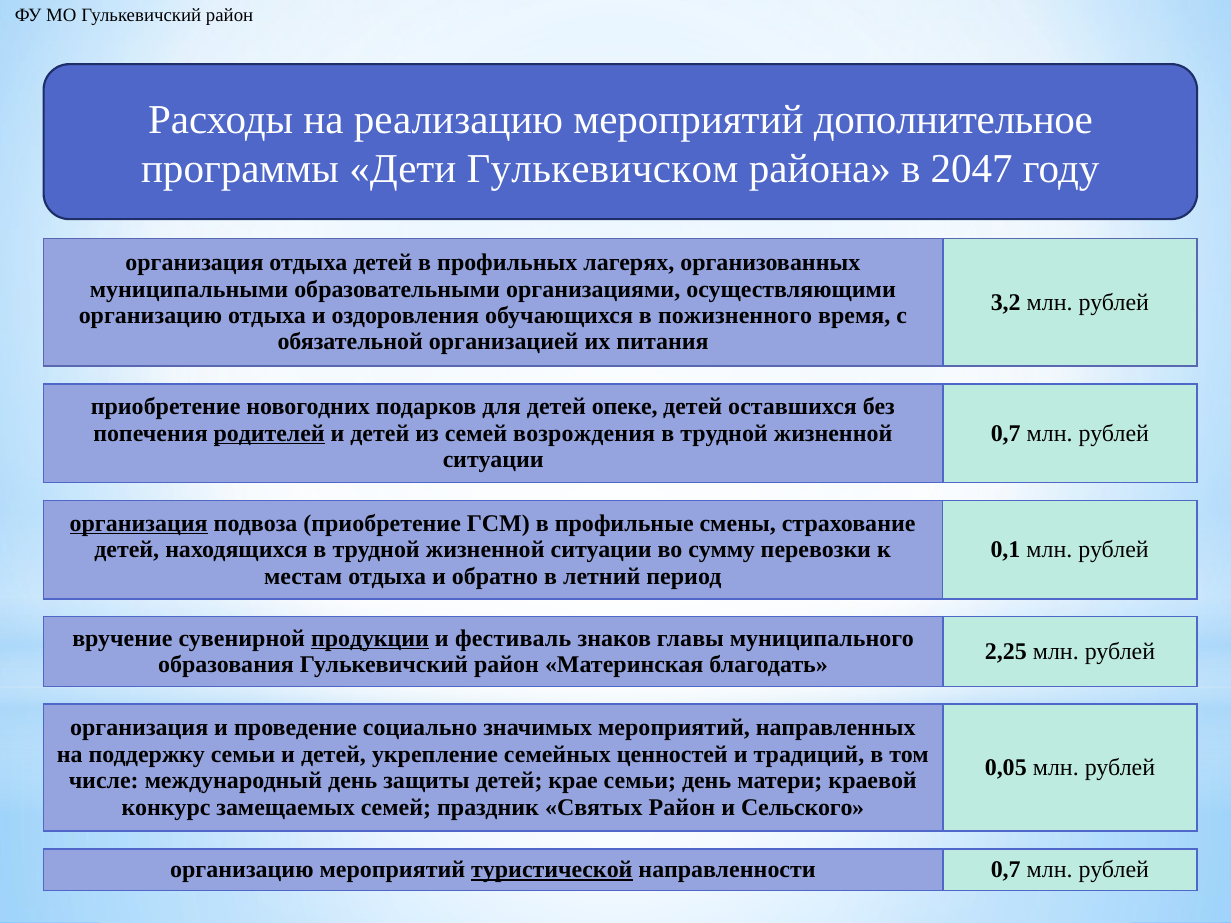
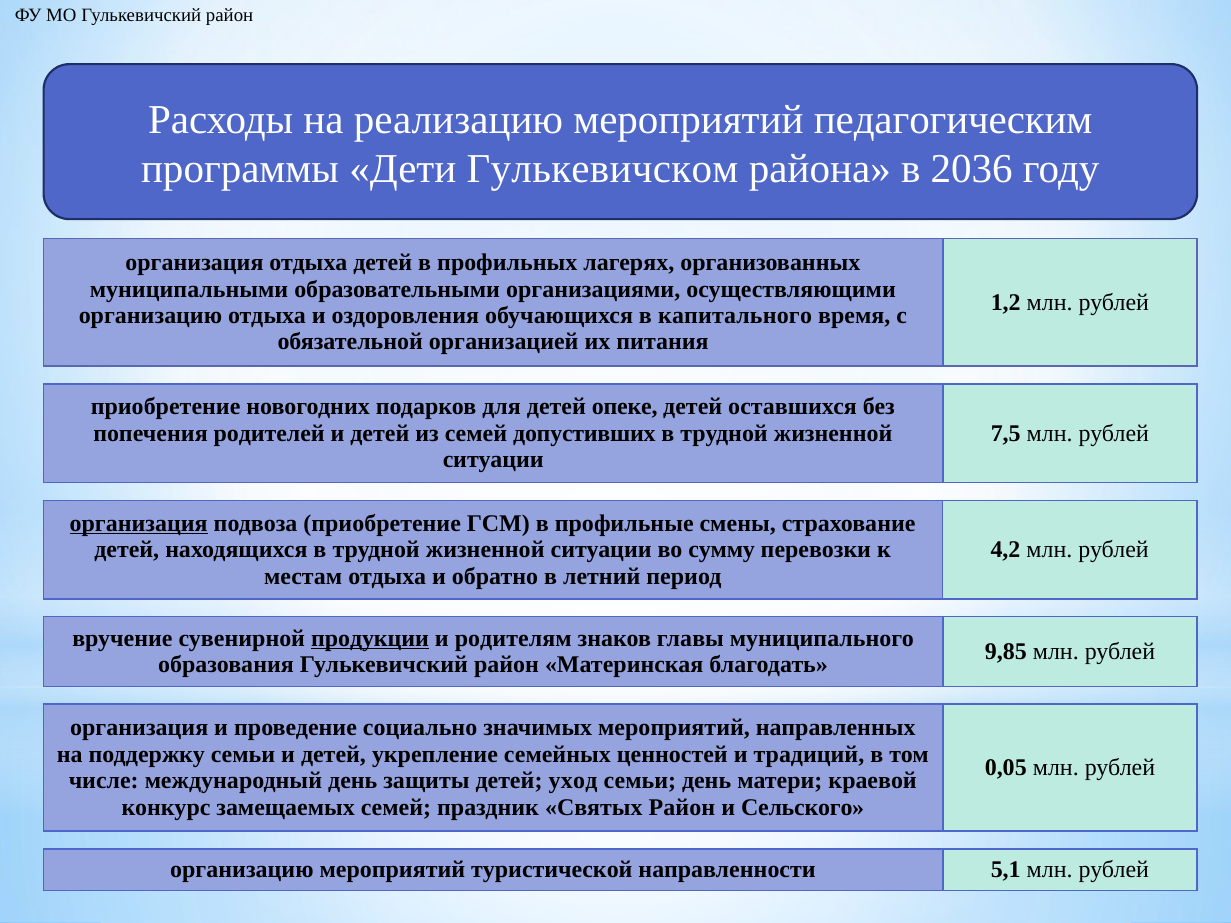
дополнительное: дополнительное -> педагогическим (953, 120)
2047: 2047 -> 2036 (972, 169)
3,2: 3,2 -> 1,2 (1006, 302)
пожизненного: пожизненного -> капитального (735, 316)
родителей underline: present -> none (269, 434)
возрождения: возрождения -> допустивших (584, 434)
0,7: 0,7 -> 7,5 (1006, 434)
0,1: 0,1 -> 4,2 (1005, 550)
фестиваль: фестиваль -> родителям (513, 639)
2,25: 2,25 -> 9,85 (1006, 652)
крае: крае -> уход (573, 781)
туристической underline: present -> none (552, 870)
направленности 0,7: 0,7 -> 5,1 (1006, 870)
